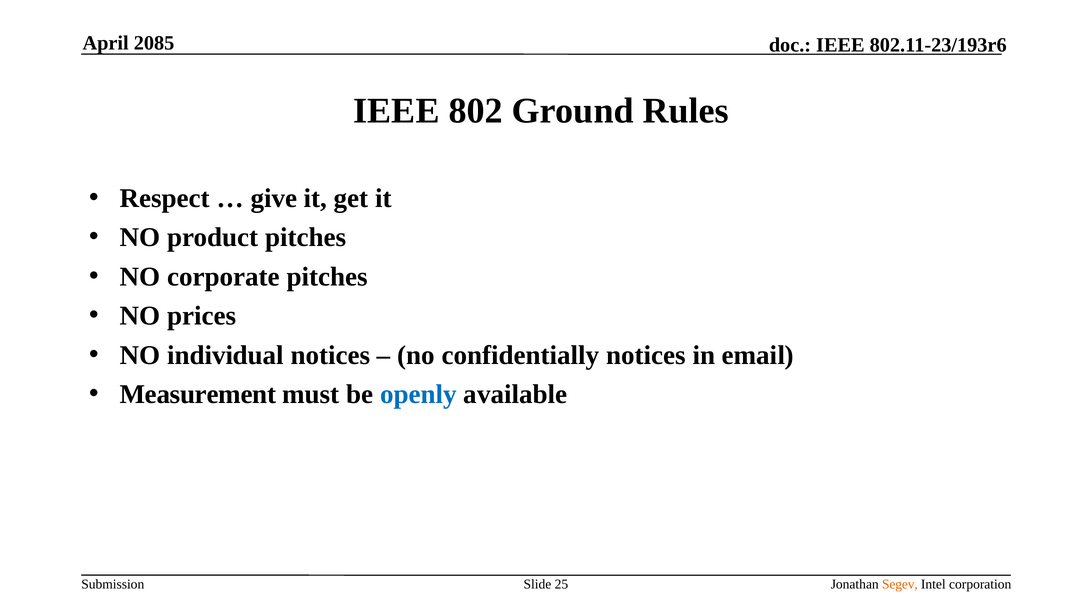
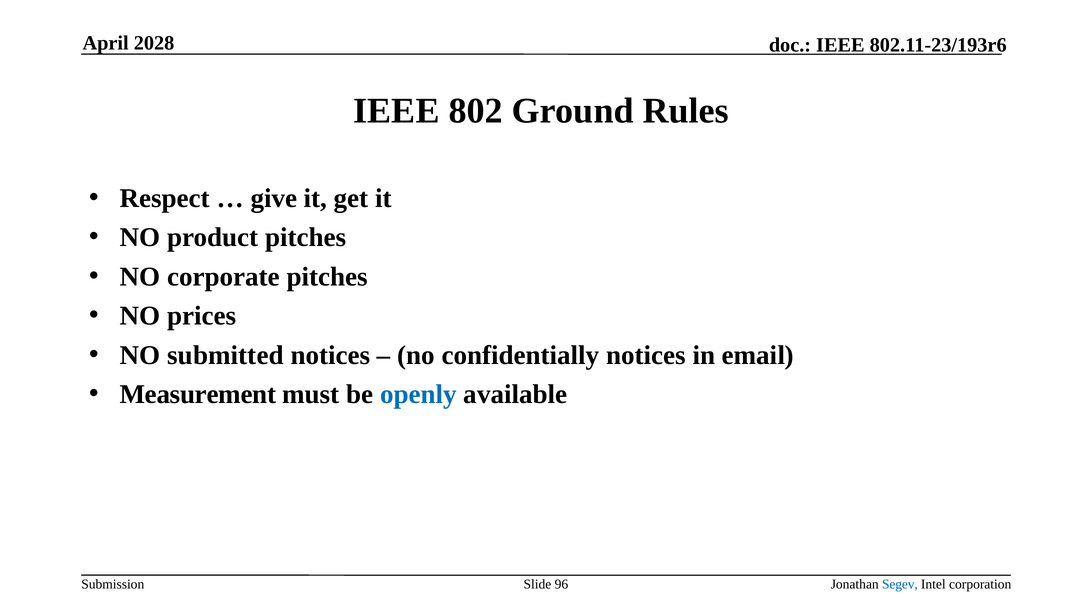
2085: 2085 -> 2028 (154, 43)
individual: individual -> submitted (225, 355)
25: 25 -> 96 (561, 584)
Segev colour: orange -> blue (900, 584)
